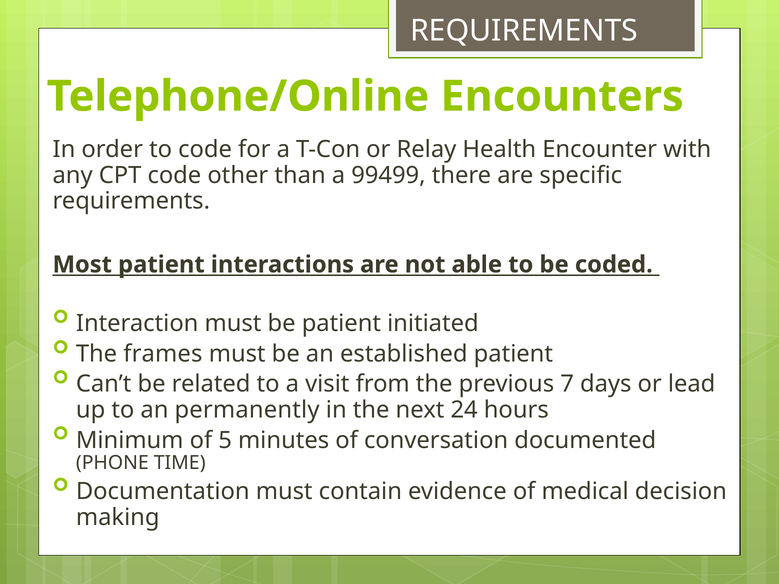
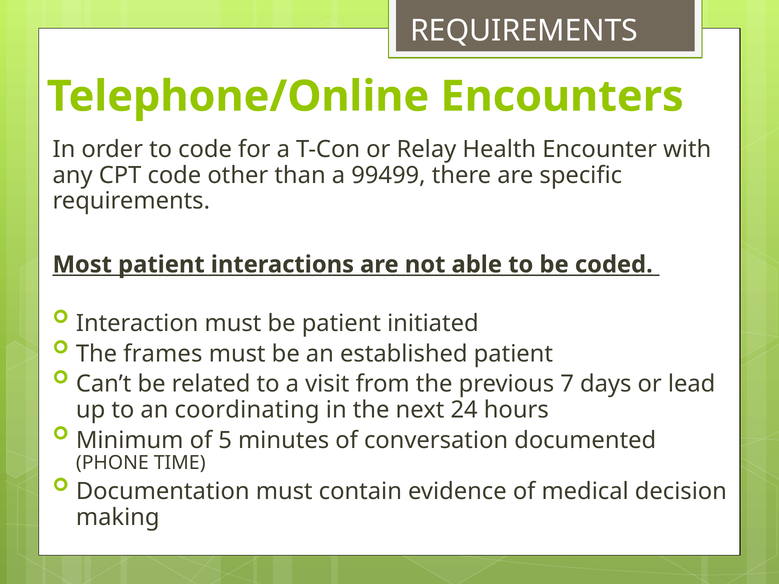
permanently: permanently -> coordinating (247, 410)
